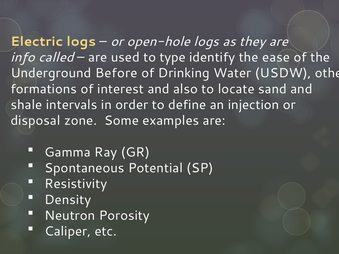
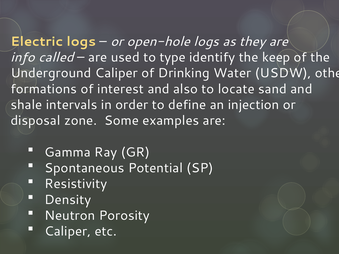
ease: ease -> keep (276, 57)
Underground Before: Before -> Caliper (116, 73)
